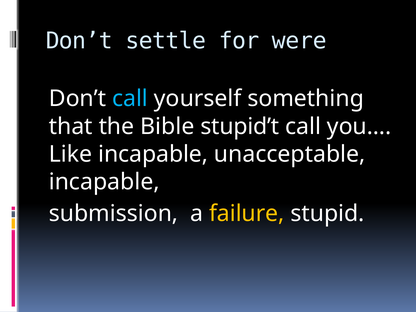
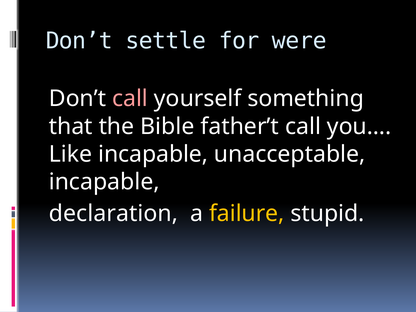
call colour: light blue -> pink (130, 99)
stupid’t: stupid’t -> father’t (240, 126)
submission: submission -> declaration (113, 214)
